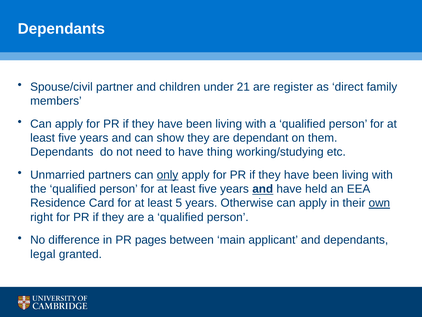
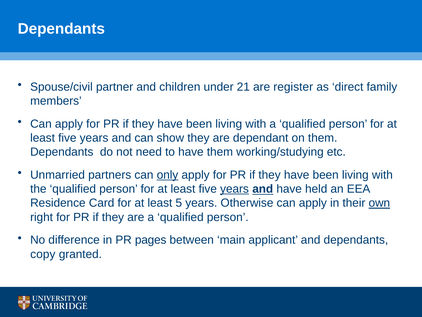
have thing: thing -> them (220, 152)
years underline: none -> present (234, 189)
legal: legal -> copy (43, 254)
